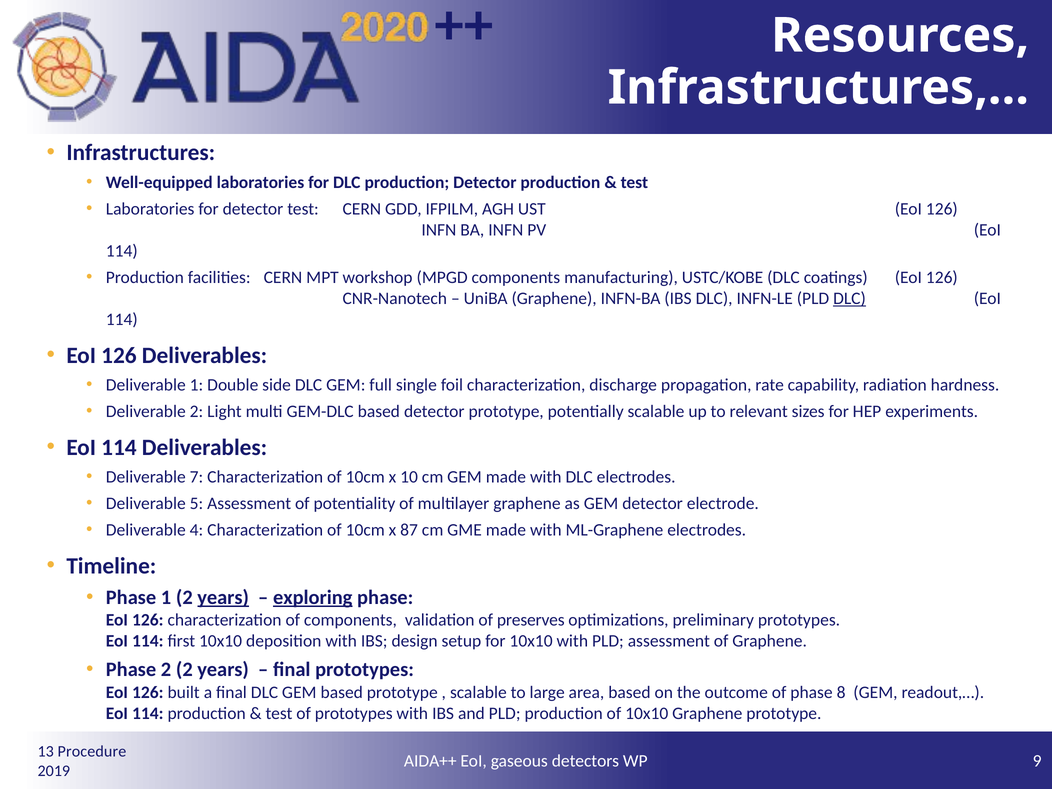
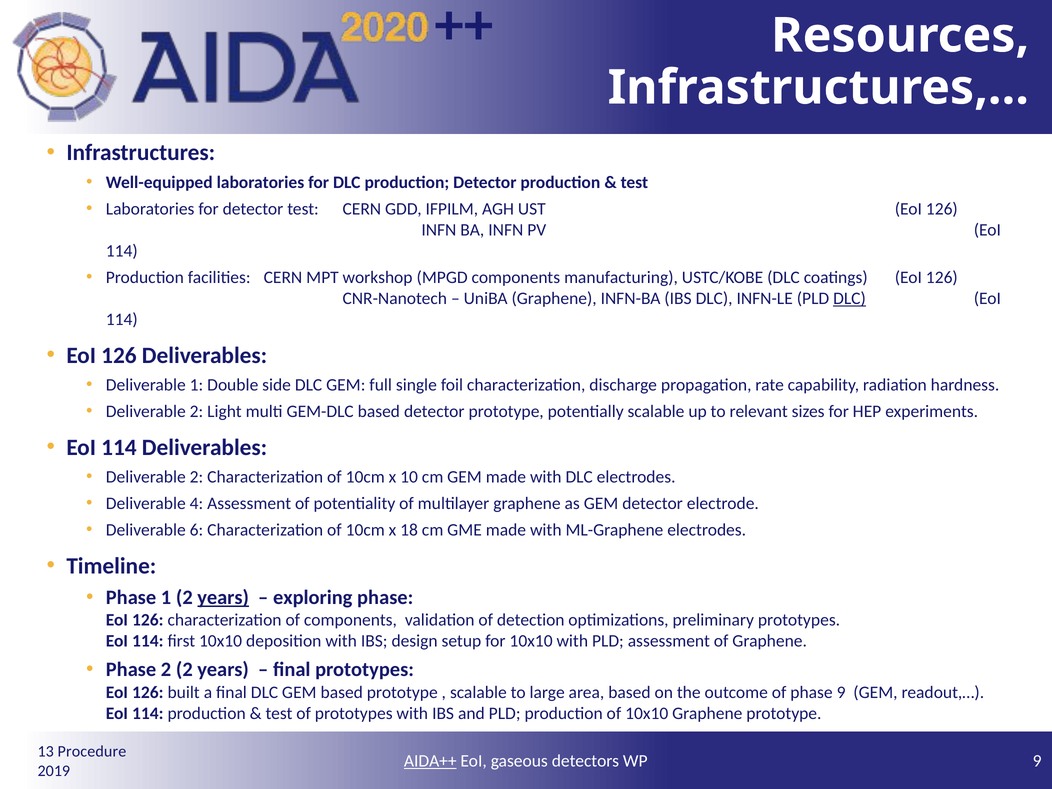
7: 7 -> 2 (196, 477)
5: 5 -> 4 (196, 504)
4: 4 -> 6 (196, 530)
87: 87 -> 18 (409, 530)
exploring underline: present -> none (313, 598)
preserves: preserves -> detection (531, 620)
phase 8: 8 -> 9 (841, 692)
AIDA++ underline: none -> present (430, 761)
